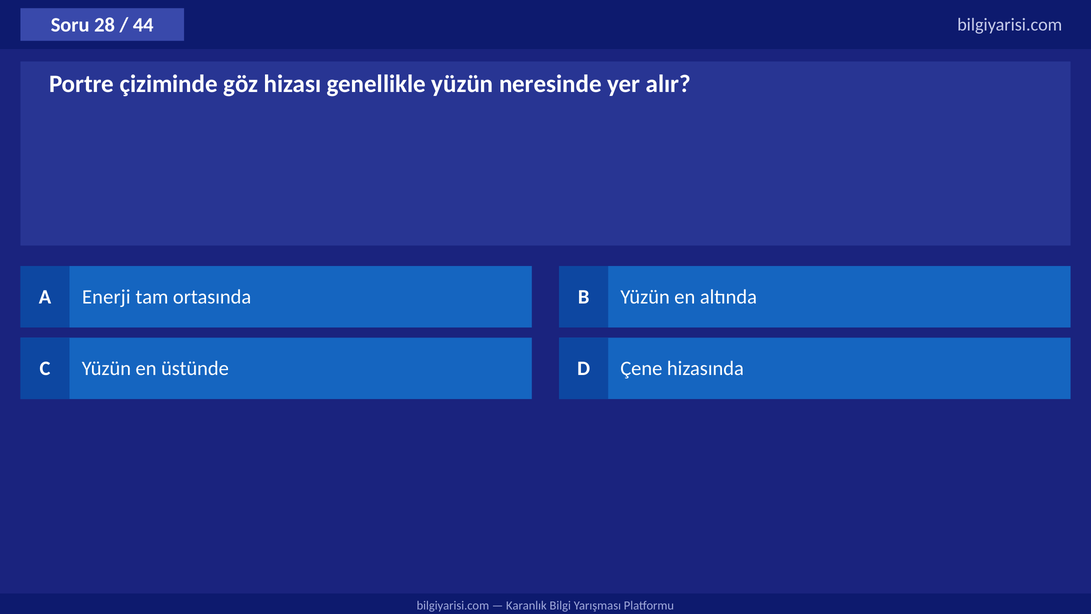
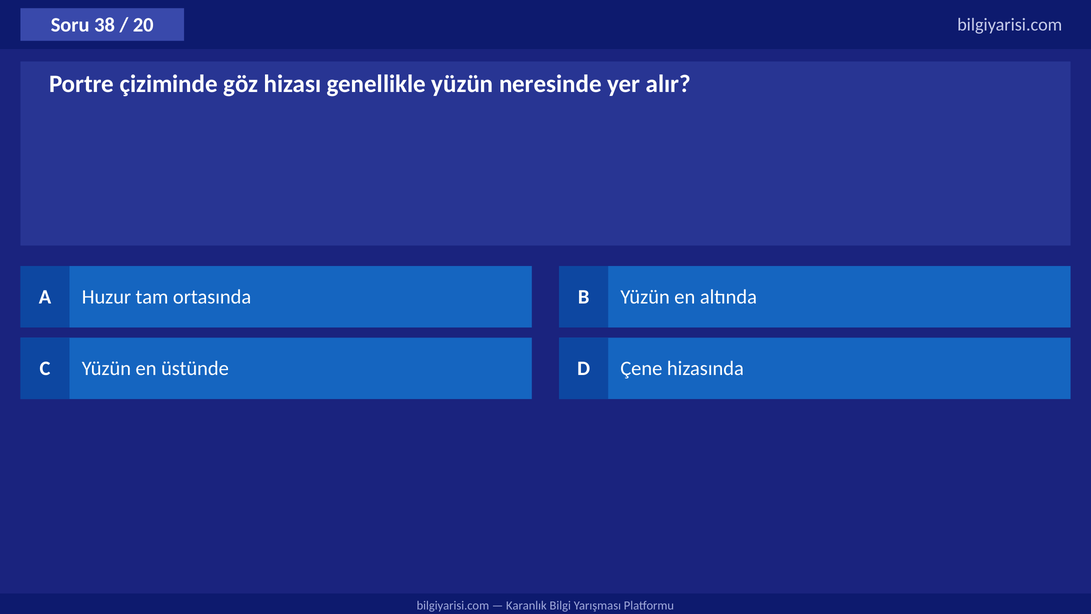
28: 28 -> 38 (105, 25)
44: 44 -> 20 (143, 25)
Enerji: Enerji -> Huzur (106, 297)
